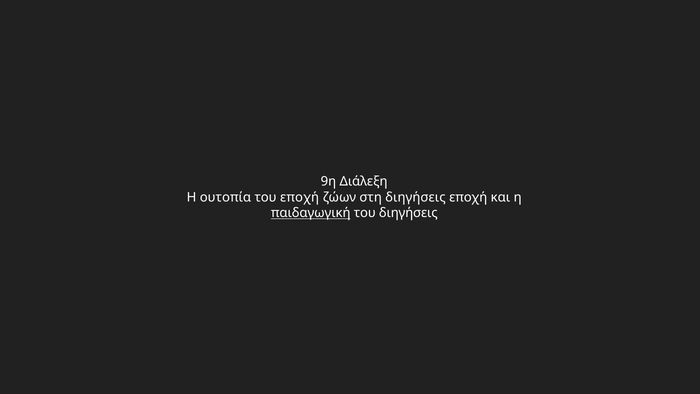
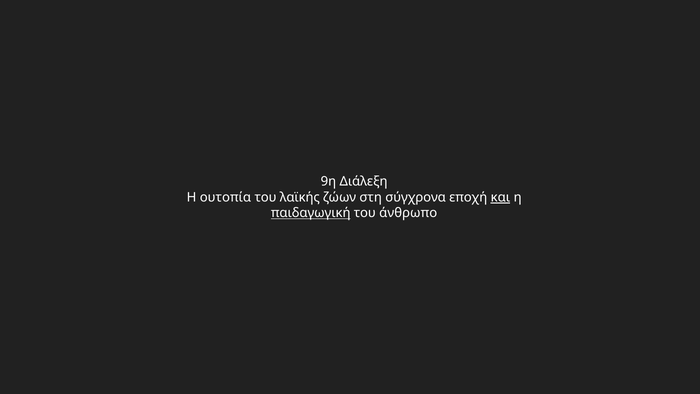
του εποχή: εποχή -> λαϊκής (300, 197)
στη διηγήσεις: διηγήσεις -> σύγχρονα (416, 197)
και underline: none -> present (500, 197)
του διηγήσεις: διηγήσεις -> άνθρωπο (408, 213)
